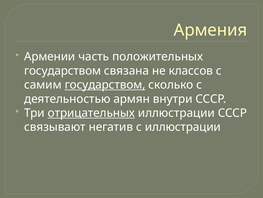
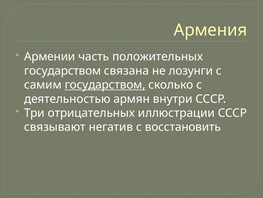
классов: классов -> лозунги (191, 71)
отрицательных underline: present -> none (91, 113)
с иллюстрации: иллюстрации -> восстановить (183, 127)
